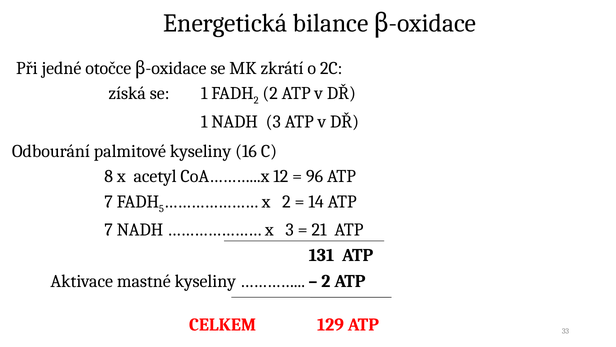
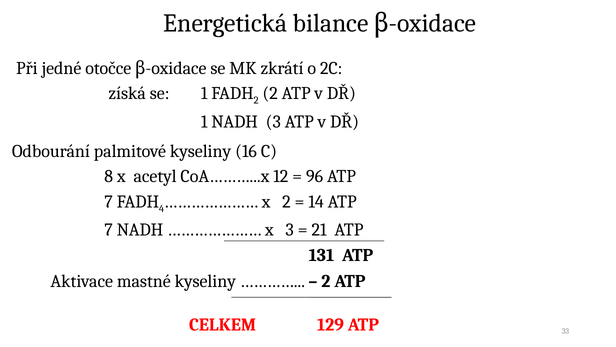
5: 5 -> 4 (162, 208)
